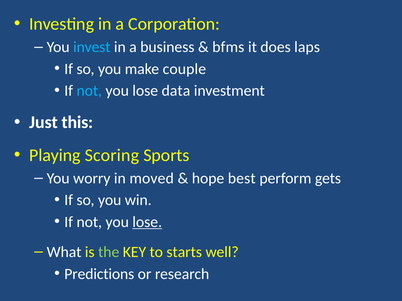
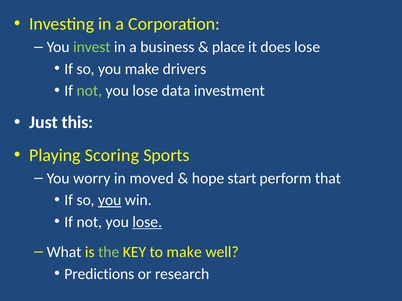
invest colour: light blue -> light green (92, 47)
bfms: bfms -> place (228, 47)
does laps: laps -> lose (307, 47)
couple: couple -> drivers (184, 69)
not colour: light blue -> light green (89, 91)
best: best -> start (242, 179)
gets: gets -> that (328, 179)
you underline: none -> present (110, 200)
to starts: starts -> make (184, 252)
